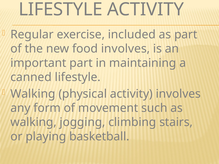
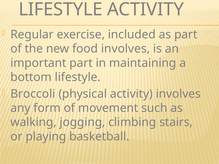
canned: canned -> bottom (31, 77)
Walking: Walking -> Broccoli (33, 94)
